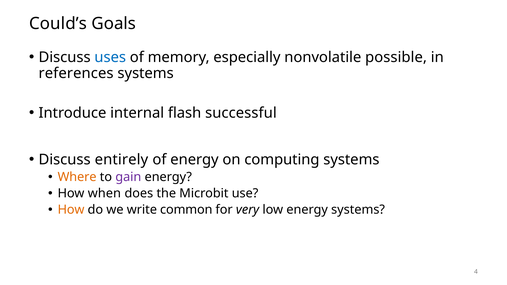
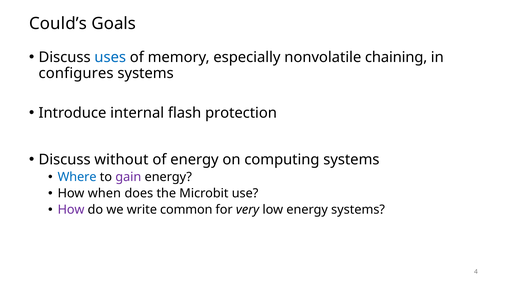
possible: possible -> chaining (396, 57)
references: references -> configures (76, 73)
successful: successful -> protection (241, 113)
entirely: entirely -> without (121, 160)
Where colour: orange -> blue (77, 177)
How colour: orange -> purple (71, 210)
